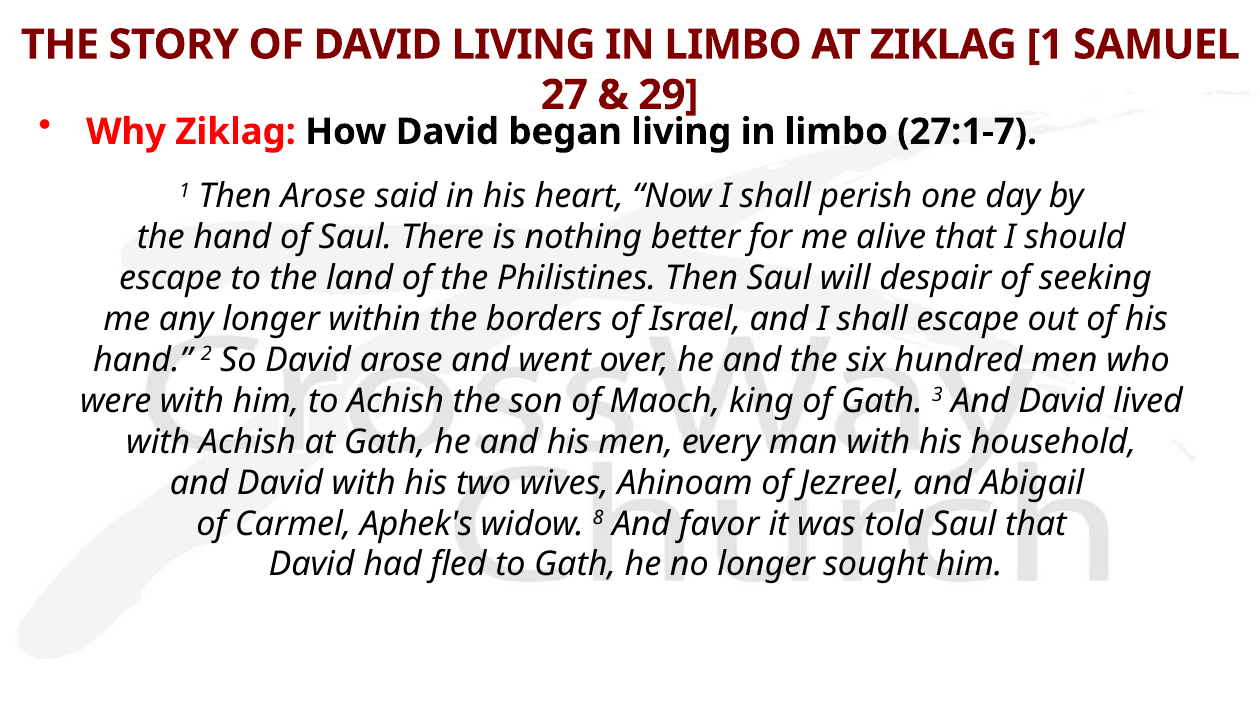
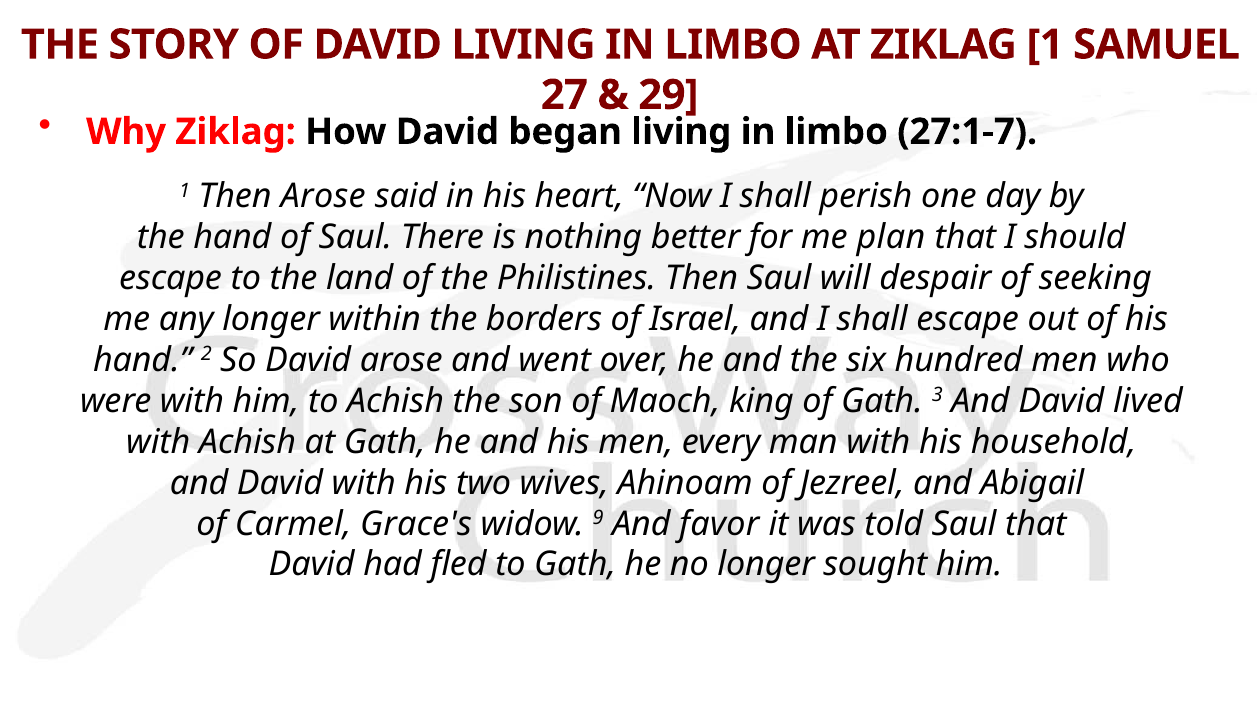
alive: alive -> plan (891, 237)
Aphek's: Aphek's -> Grace's (416, 524)
8: 8 -> 9 (598, 518)
